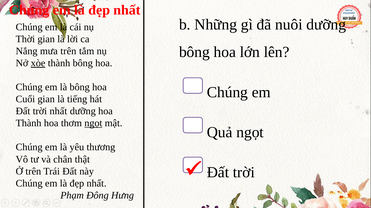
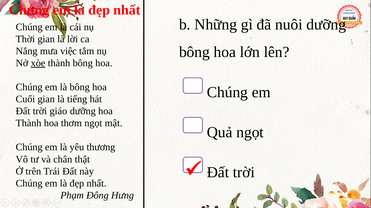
mưa trên: trên -> việc (68, 51)
trời nhất: nhất -> giáo (58, 112)
ngọt underline: present -> none (93, 124)
